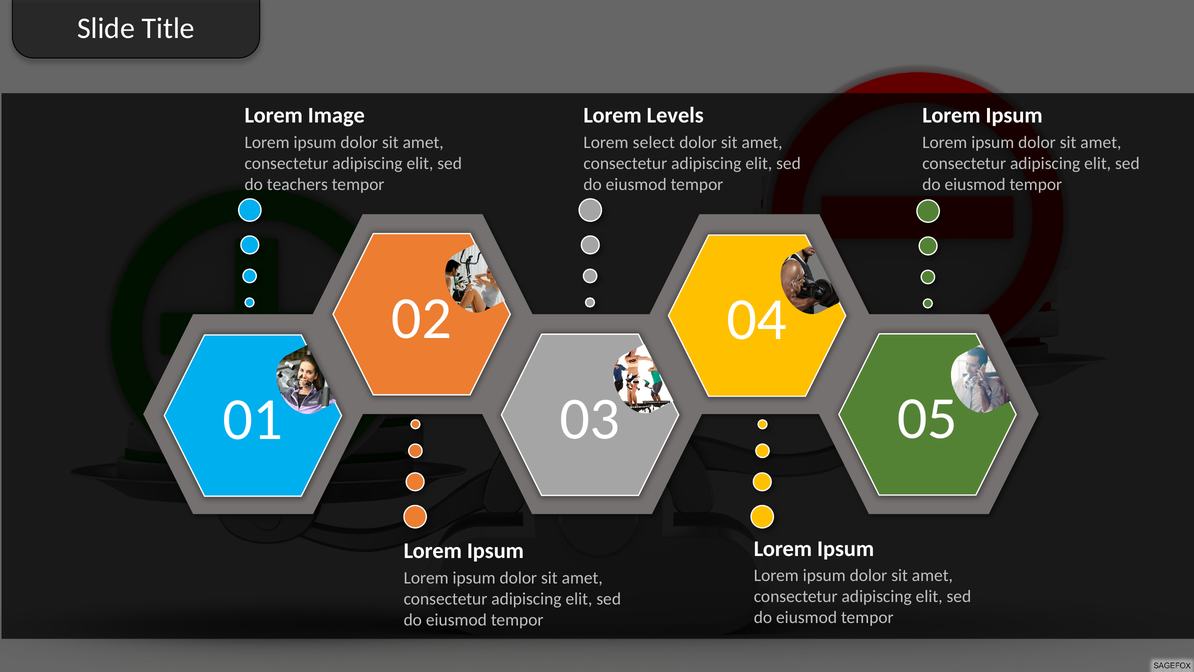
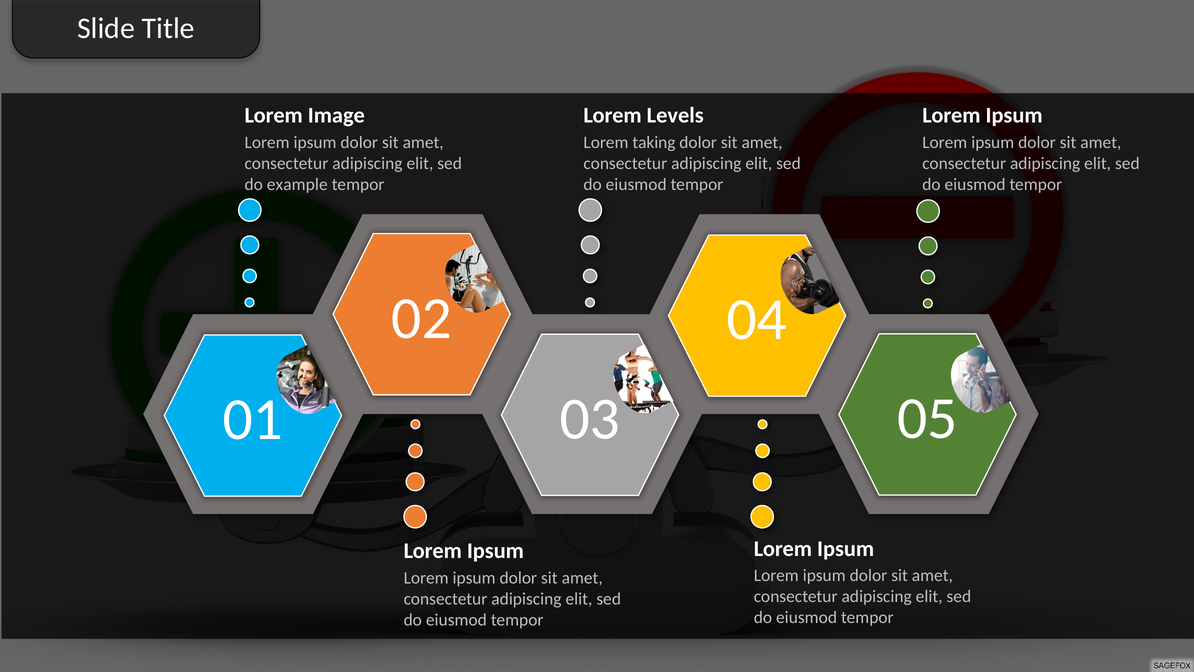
select: select -> taking (654, 143)
teachers: teachers -> example (297, 184)
